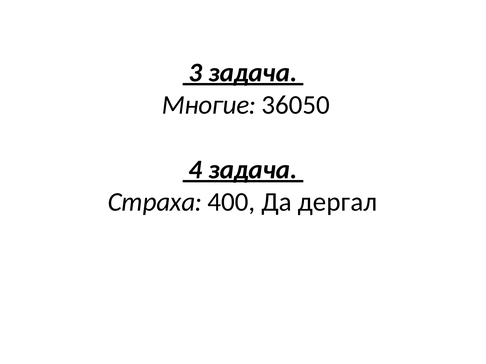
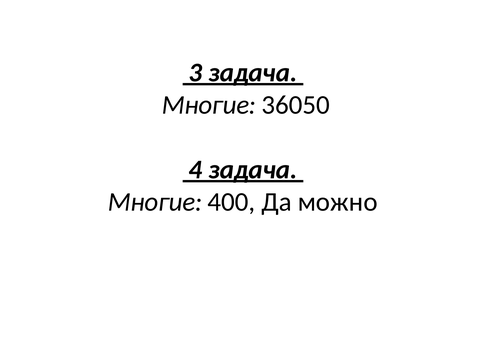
Страха: Страха -> Многие (155, 202)
дергал: дергал -> можно (338, 202)
